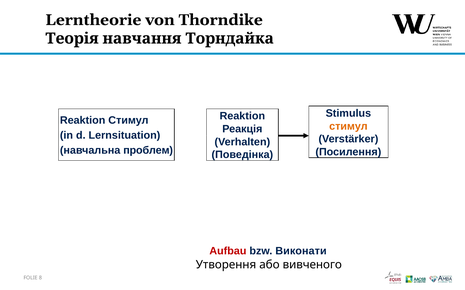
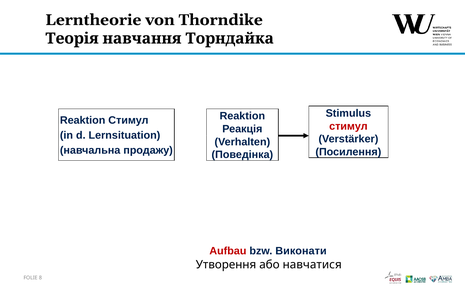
стимул colour: orange -> red (348, 126)
проблем: проблем -> продажу (148, 151)
вивченого: вивченого -> навчатися (312, 265)
